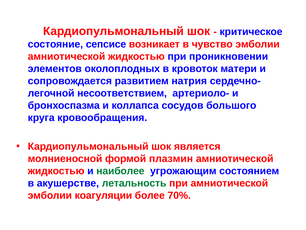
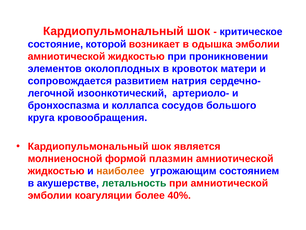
сепсисе: сепсисе -> которой (106, 44)
чувство: чувство -> одышка (212, 44)
несоответствием: несоответствием -> изоонкотический (122, 93)
наиболее colour: green -> orange (120, 171)
70%: 70% -> 40% (179, 195)
